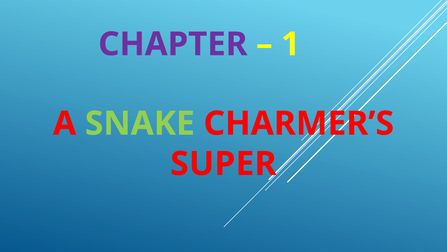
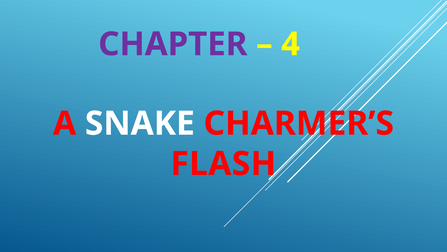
1: 1 -> 4 (291, 44)
SNAKE colour: light green -> white (140, 123)
SUPER: SUPER -> FLASH (223, 164)
